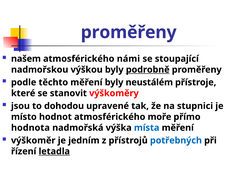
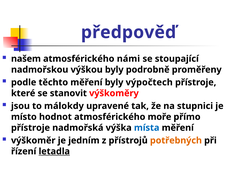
proměřeny: proměřeny -> předpověď (129, 32)
podrobně underline: present -> none (148, 70)
neustálém: neustálém -> výpočtech (149, 82)
dohodou: dohodou -> málokdy (64, 106)
hodnota: hodnota -> přístroje (30, 128)
potřebných colour: blue -> orange (176, 140)
